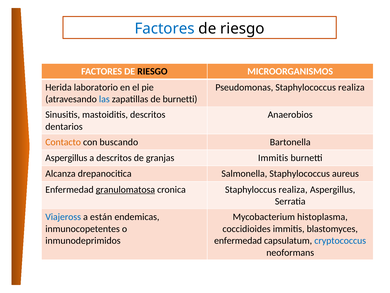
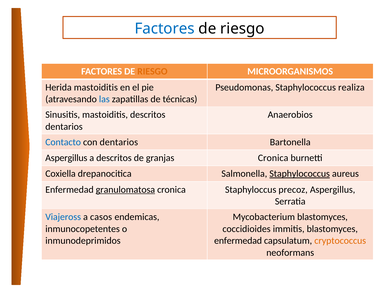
RIESGO colour: black -> orange (152, 71)
Herida laboratorio: laboratorio -> mastoiditis (96, 87)
de burnetti: burnetti -> técnicas (180, 99)
Contacto colour: orange -> blue (63, 142)
con buscando: buscando -> dentarios (119, 142)
granjas Immitis: Immitis -> Cronica (273, 158)
Alcanza: Alcanza -> Coxiella (61, 173)
Staphylococcus underline: none -> present (300, 173)
Staphyloccus realiza: realiza -> precoz (293, 189)
están: están -> casos (101, 217)
Mycobacterium histoplasma: histoplasma -> blastomyces (322, 217)
cryptococcus colour: blue -> orange (340, 240)
